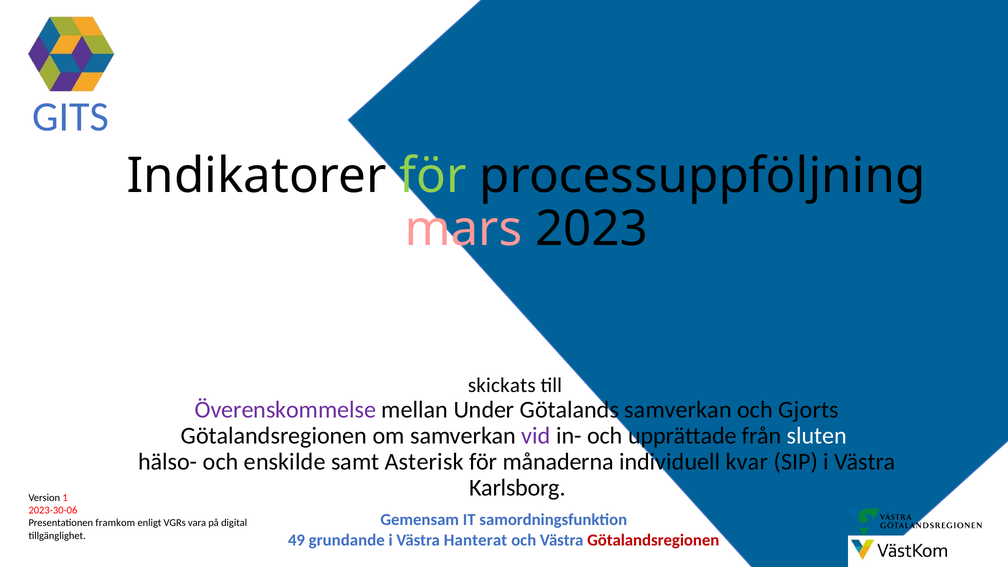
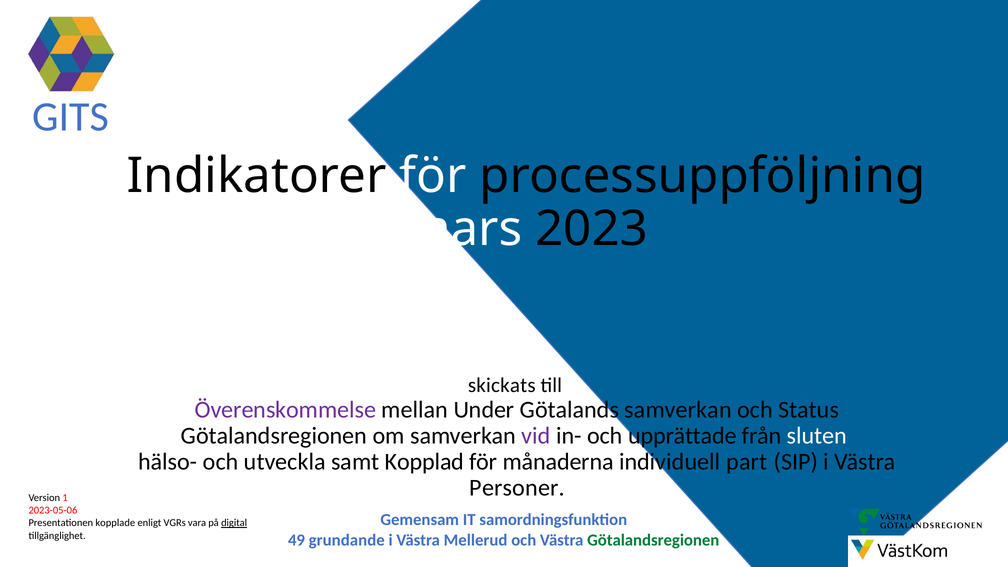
för colour: light green -> white (433, 176)
mars colour: pink -> white (463, 229)
Gjorts: Gjorts -> Status (809, 410)
enskilde: enskilde -> utveckla (285, 462)
Asterisk: Asterisk -> Kopplad (424, 462)
kvar: kvar -> part (747, 462)
Karlsborg: Karlsborg -> Personer (517, 488)
2023-30-06: 2023-30-06 -> 2023-05-06 (53, 510)
framkom: framkom -> kopplade (115, 523)
digital underline: none -> present (234, 523)
Hanterat: Hanterat -> Mellerud (476, 540)
Götalandsregionen colour: red -> green (653, 540)
